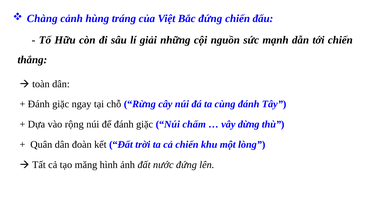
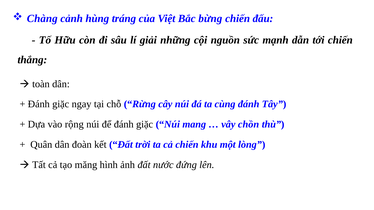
Bắc đứng: đứng -> bừng (210, 19)
chấm: chấm -> mang (194, 125)
dừng: dừng -> chồn (249, 125)
